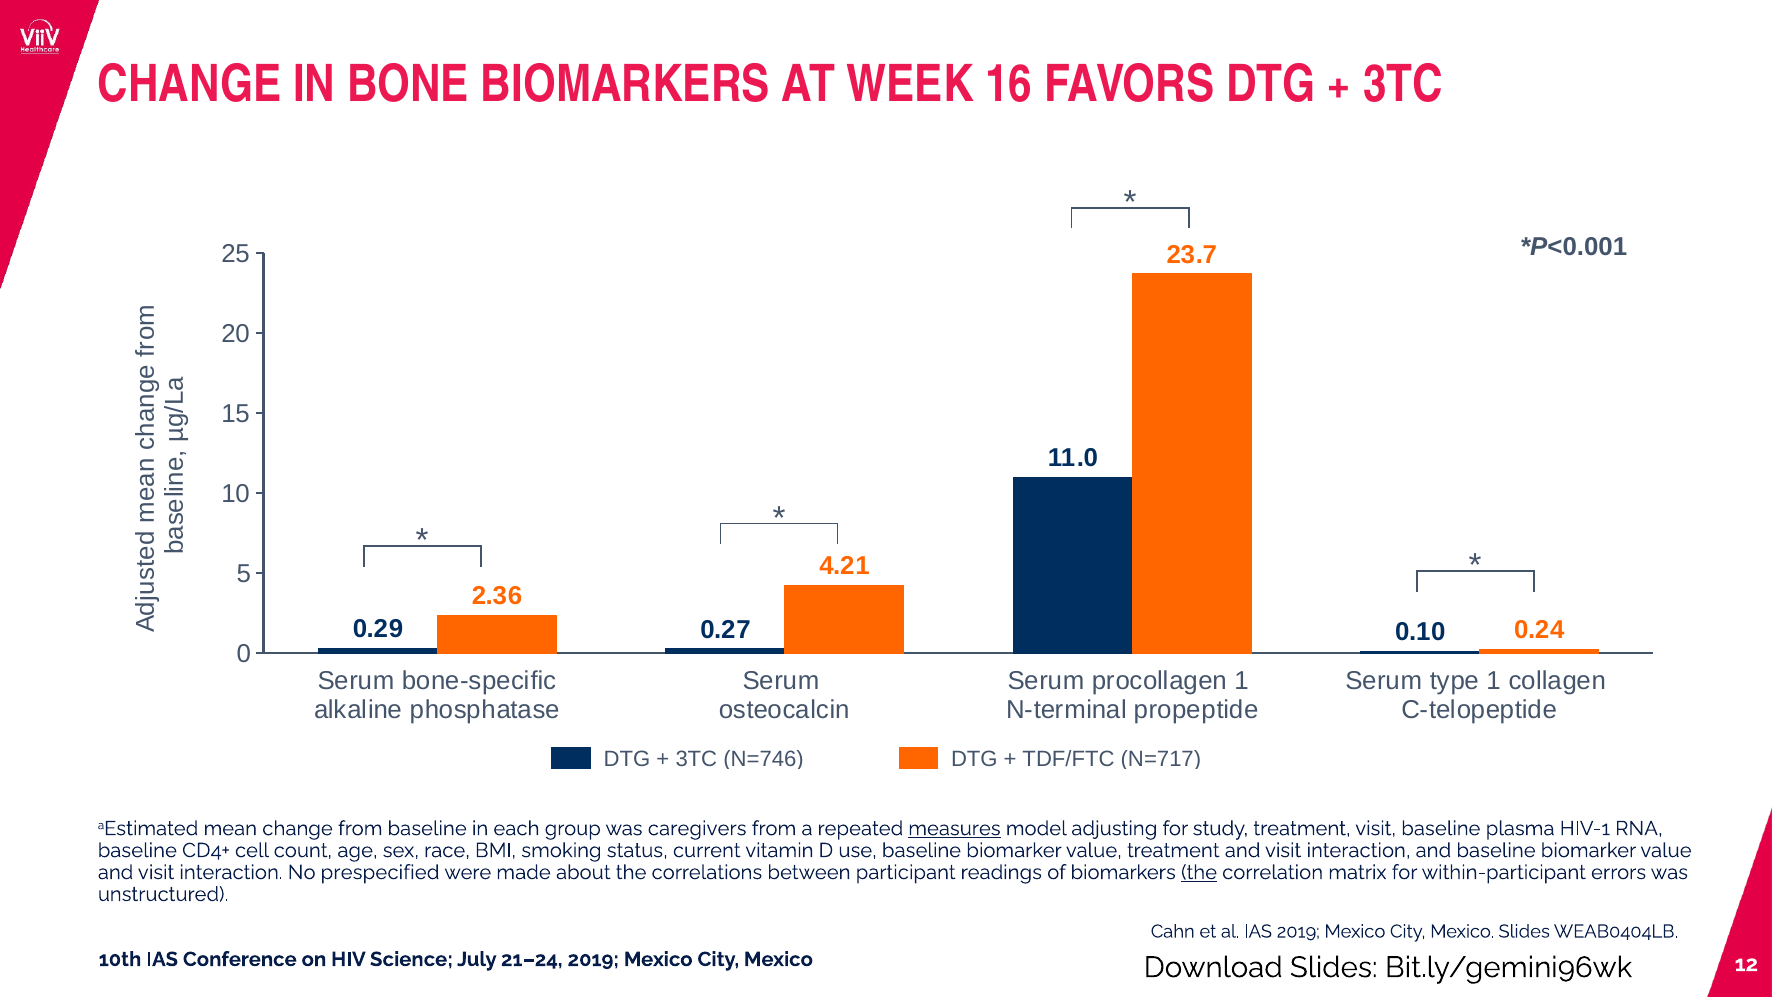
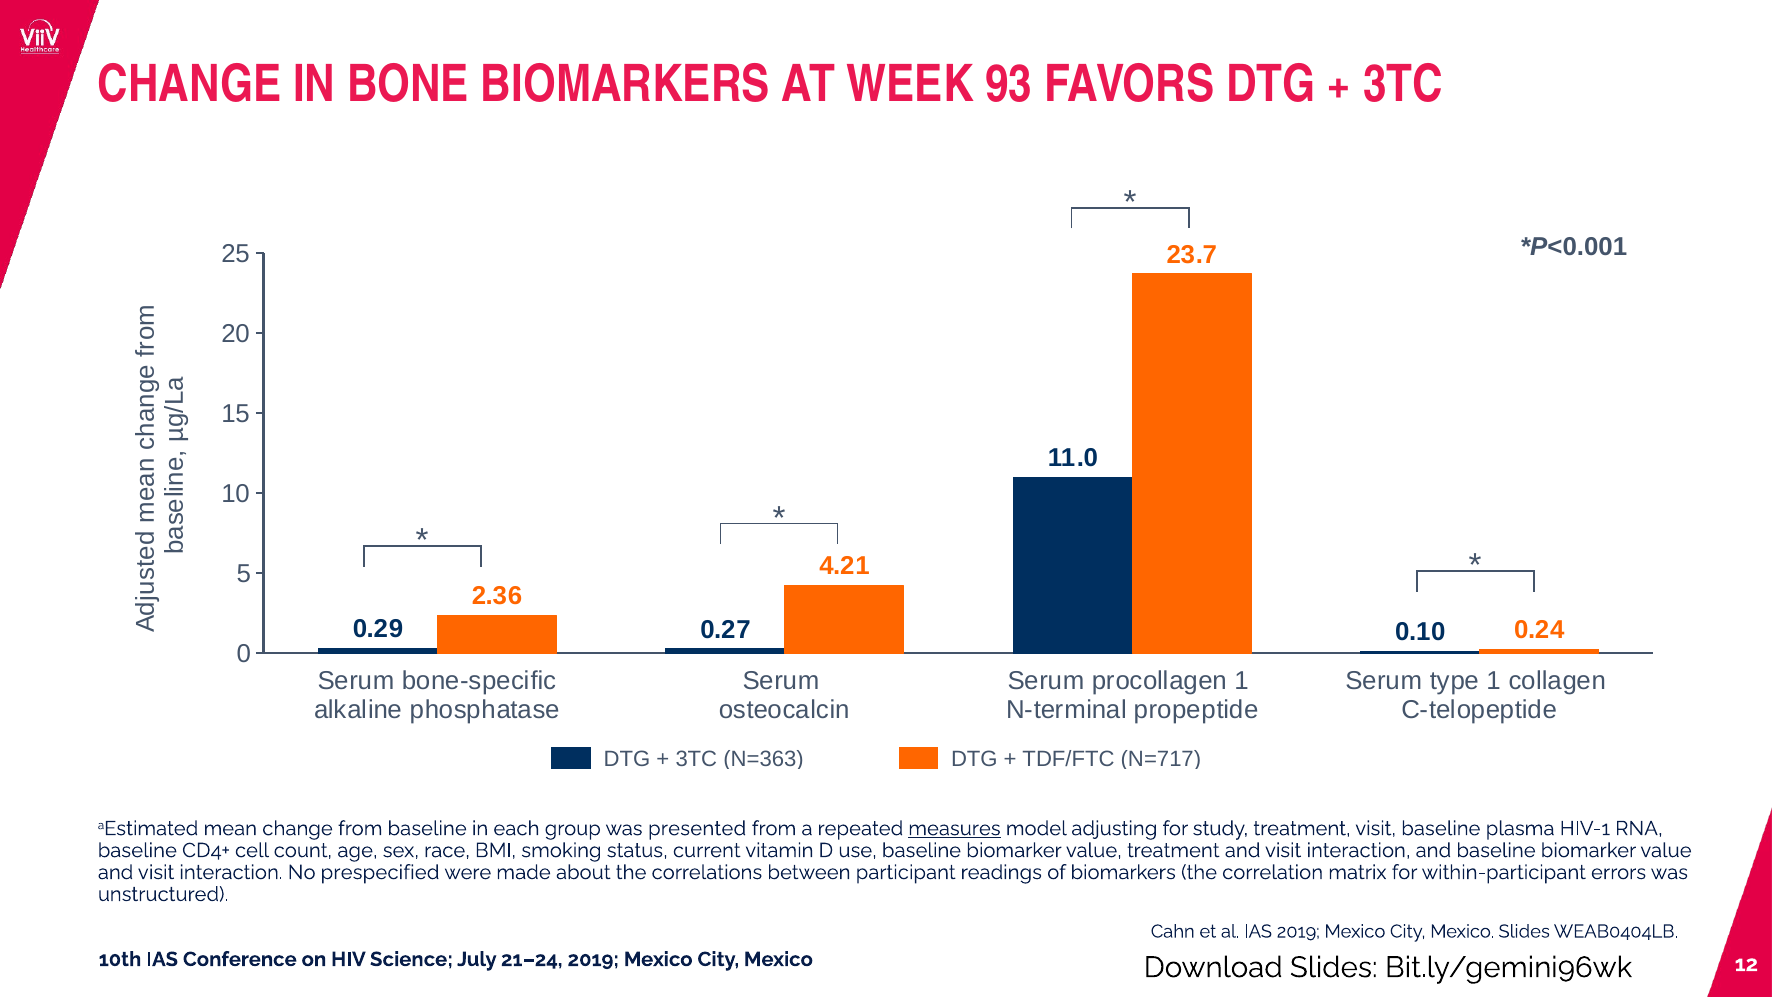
16: 16 -> 93 (1009, 85)
N=746: N=746 -> N=363 (764, 759)
caregivers: caregivers -> presented (697, 828)
the underline: present -> none (1199, 872)
